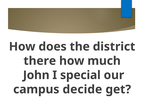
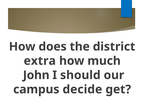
there: there -> extra (40, 61)
special: special -> should (80, 75)
